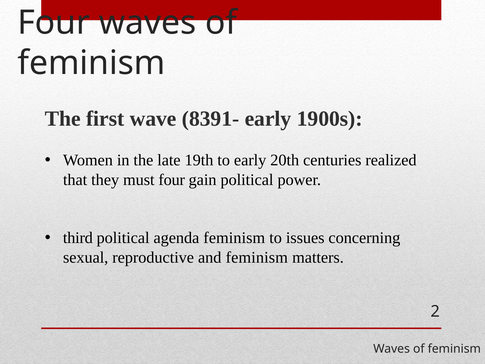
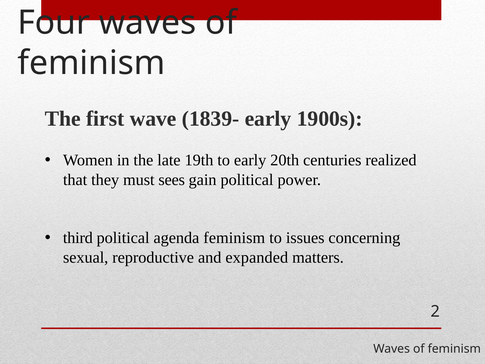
8391-: 8391- -> 1839- (211, 119)
must four: four -> sees (172, 180)
and feminism: feminism -> expanded (257, 257)
